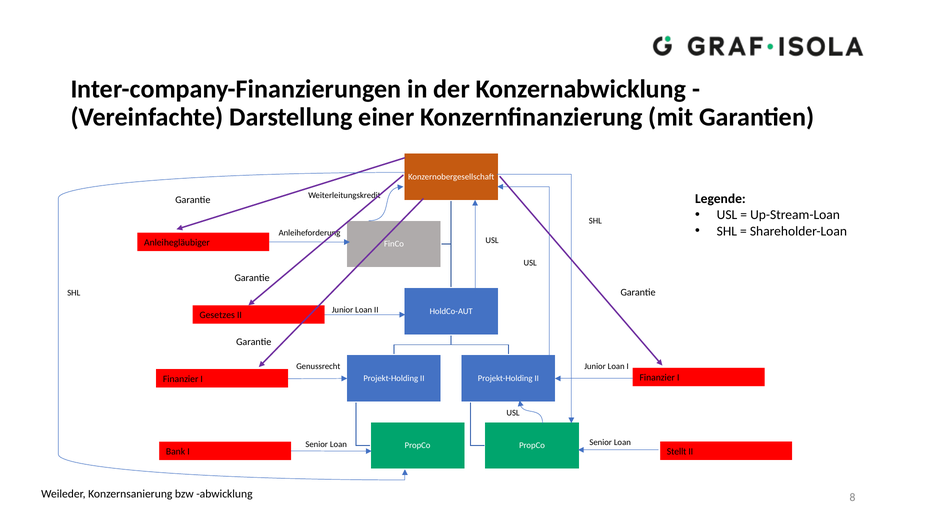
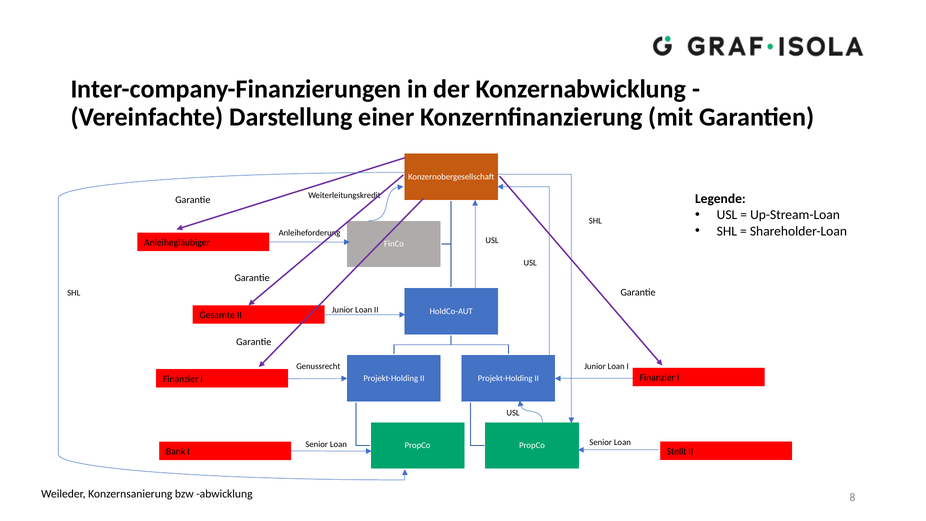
Gesetzes: Gesetzes -> Gesamte (217, 315)
